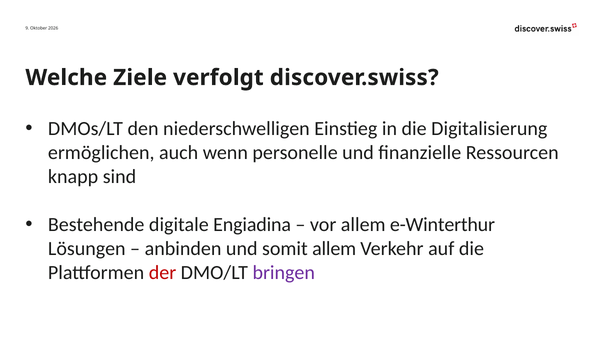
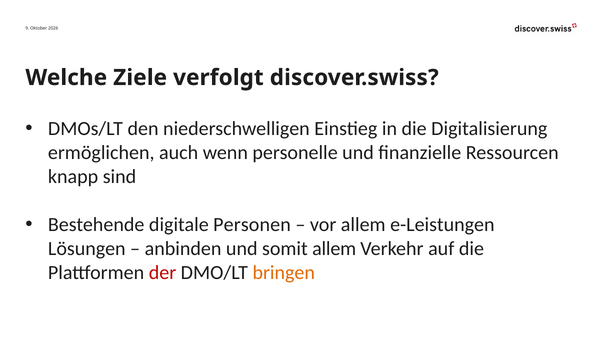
Engiadina: Engiadina -> Personen (252, 225)
e-Winterthur: e-Winterthur -> e-Leistungen (442, 225)
bringen colour: purple -> orange (284, 273)
